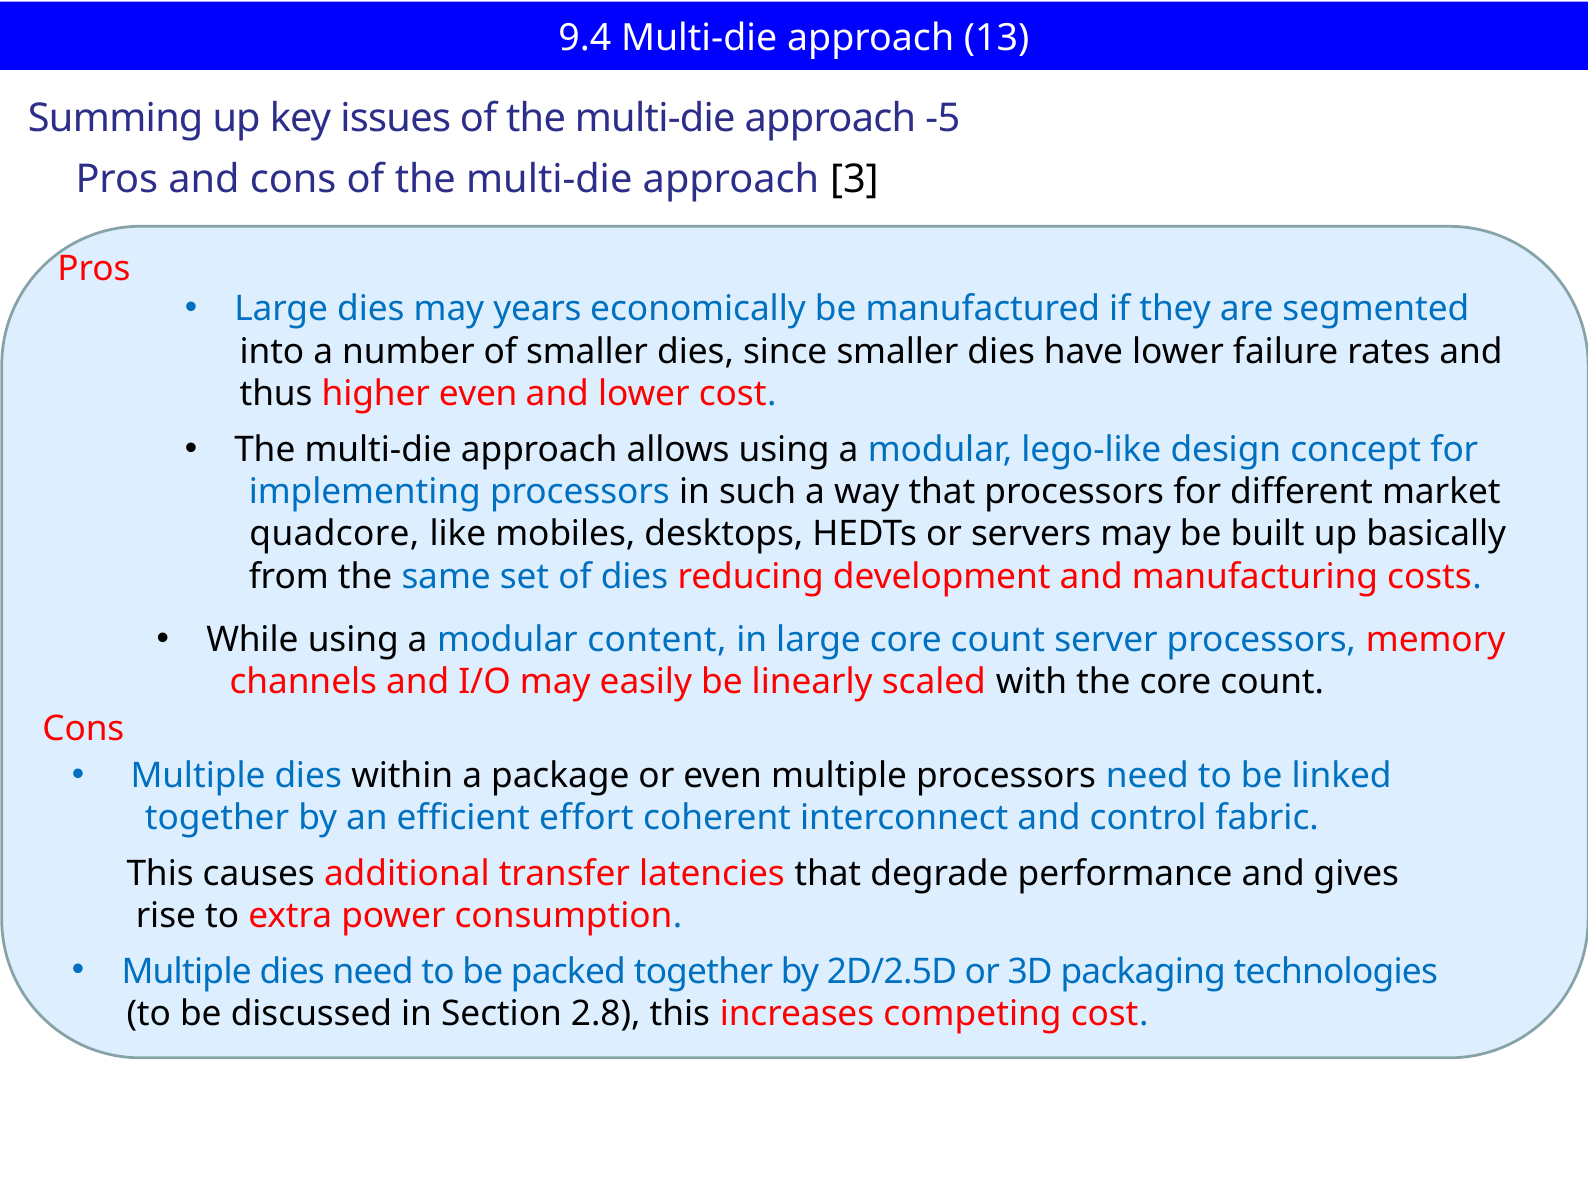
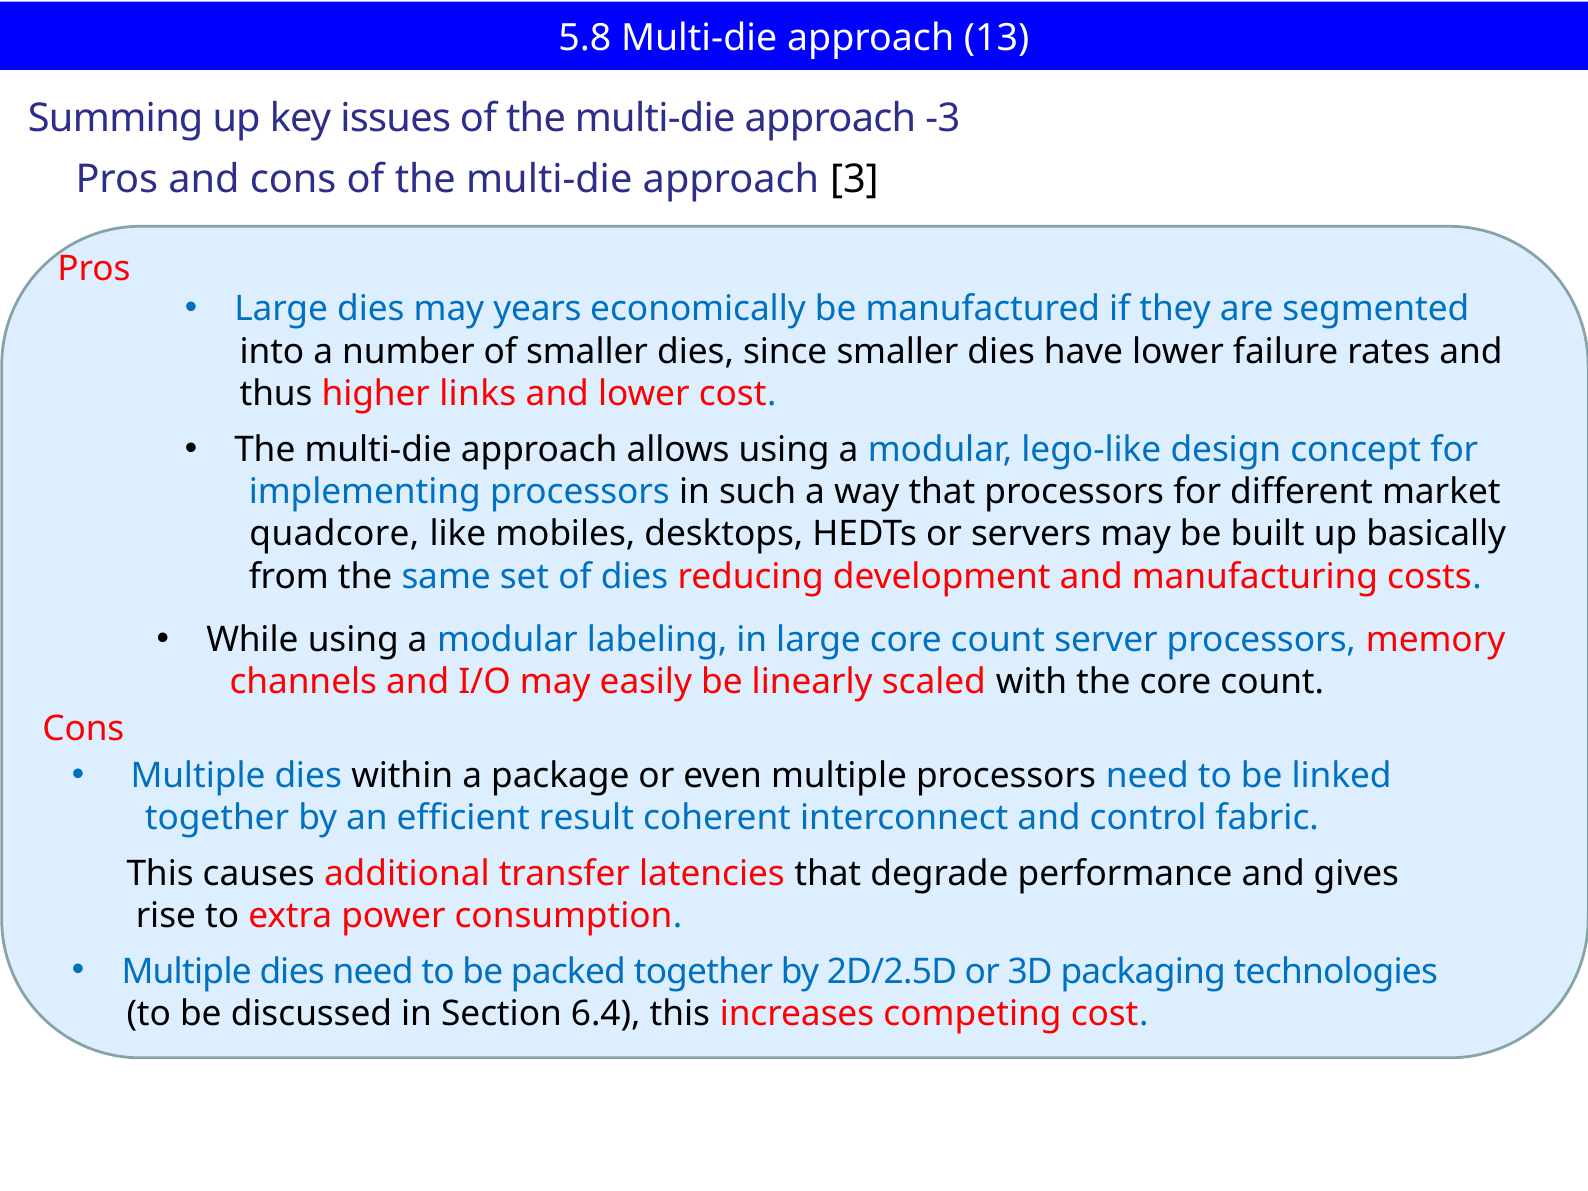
9.4: 9.4 -> 5.8 (585, 38)
-5: -5 -> -3 (943, 118)
higher even: even -> links (478, 394)
content: content -> labeling (657, 640)
effort: effort -> result (586, 818)
2.8: 2.8 -> 6.4 (606, 1014)
